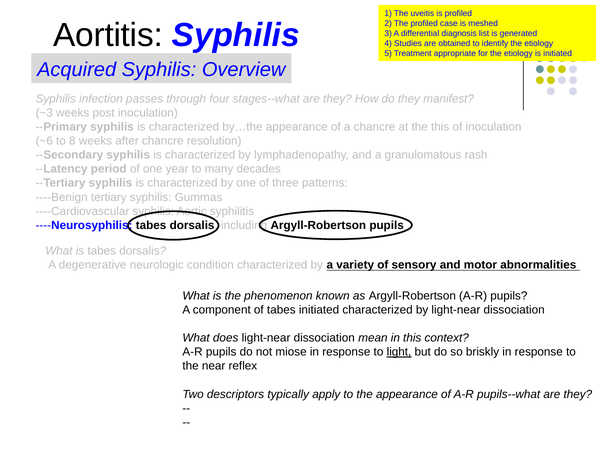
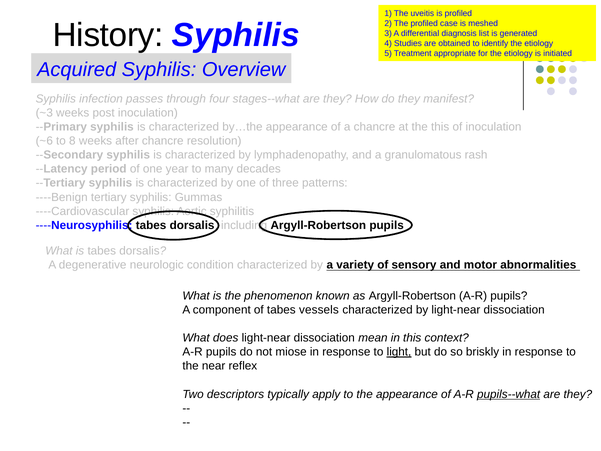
Aortitis: Aortitis -> History (108, 35)
tabes initiated: initiated -> vessels (319, 310)
pupils--what underline: none -> present (509, 394)
